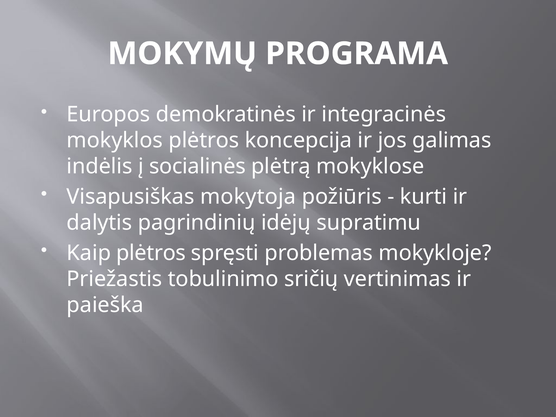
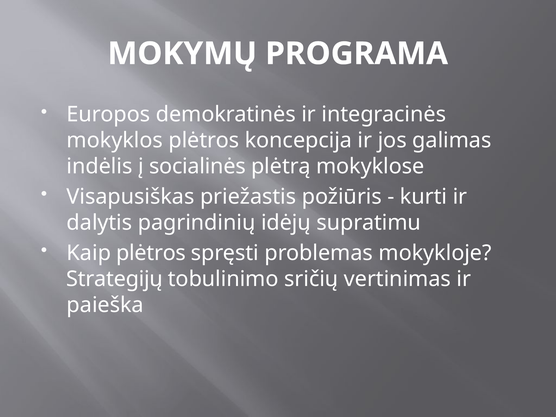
mokytoja: mokytoja -> priežastis (248, 197)
Priežastis: Priežastis -> Strategijų (115, 279)
